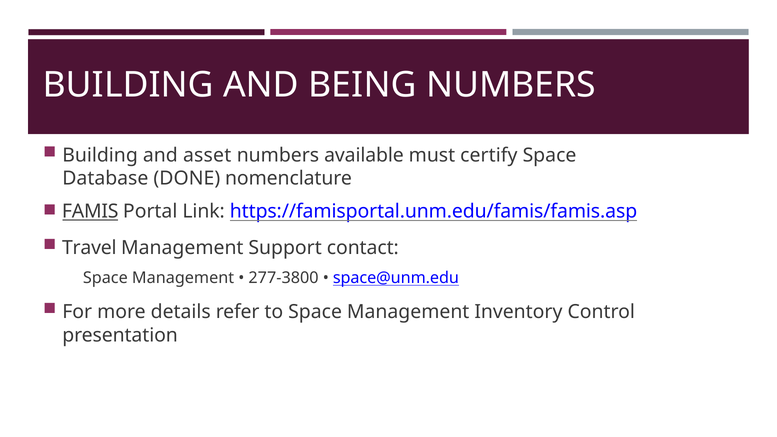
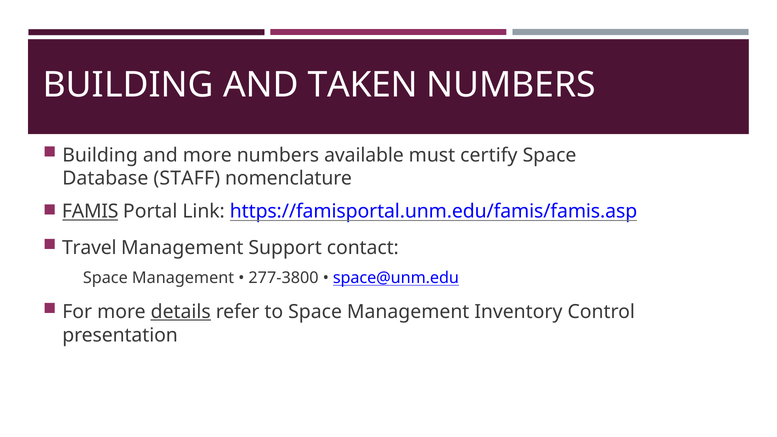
BEING: BEING -> TAKEN (363, 85)
and asset: asset -> more (207, 155)
DONE: DONE -> STAFF (187, 179)
details underline: none -> present (181, 312)
